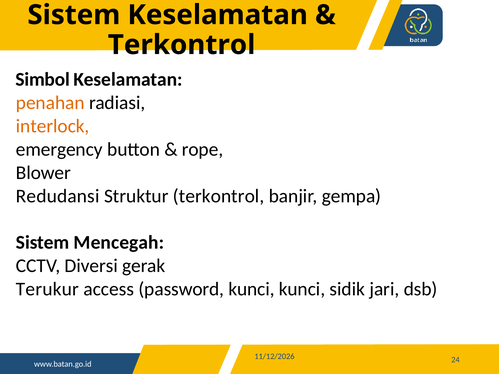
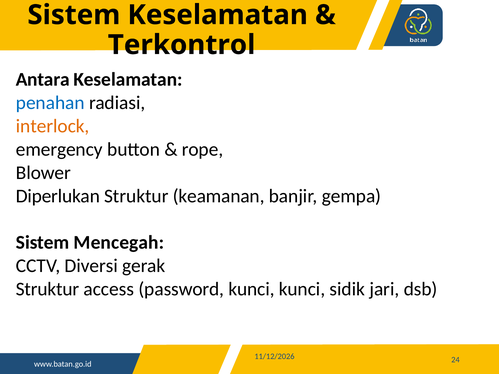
Simbol: Simbol -> Antara (43, 80)
penahan colour: orange -> blue (50, 103)
Redudansi: Redudansi -> Diperlukan (58, 196)
Struktur terkontrol: terkontrol -> keamanan (219, 196)
Terukur: Terukur -> Struktur (48, 289)
